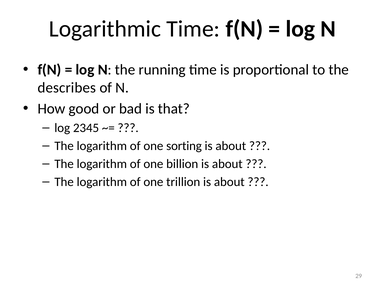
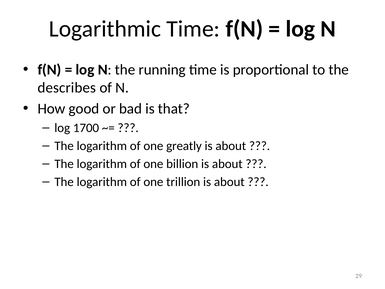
2345: 2345 -> 1700 (86, 128)
sorting: sorting -> greatly (184, 146)
